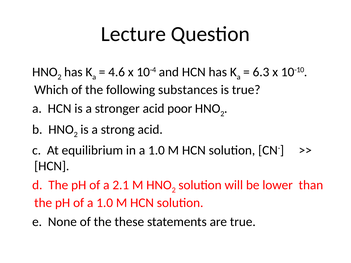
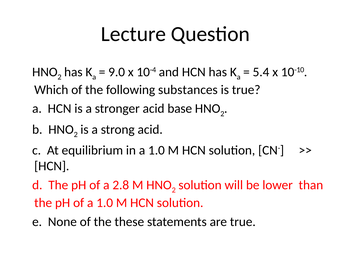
4.6: 4.6 -> 9.0 (117, 72)
6.3: 6.3 -> 5.4 (261, 72)
poor: poor -> base (180, 109)
2.1: 2.1 -> 2.8 (121, 185)
